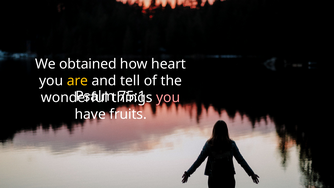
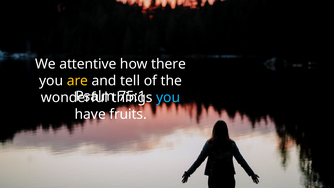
obtained: obtained -> attentive (88, 64)
heart: heart -> there (169, 64)
you colour: pink -> light blue (168, 97)
